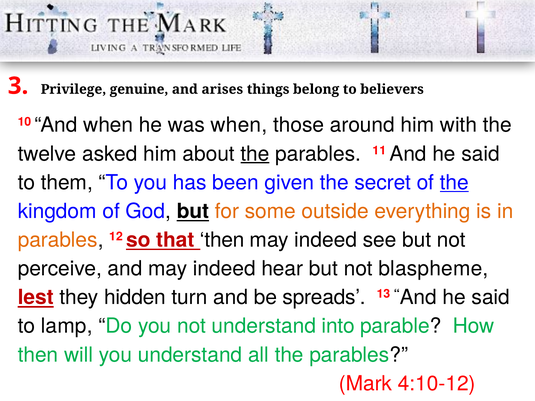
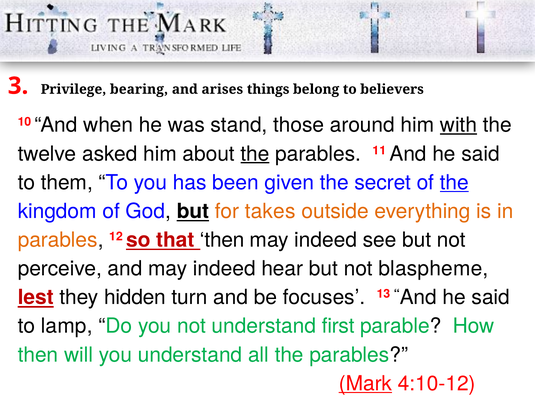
genuine: genuine -> bearing (139, 89)
was when: when -> stand (239, 125)
with underline: none -> present (459, 125)
some: some -> takes (270, 211)
spreads: spreads -> focuses (324, 298)
into: into -> first (338, 326)
Mark underline: none -> present (365, 384)
